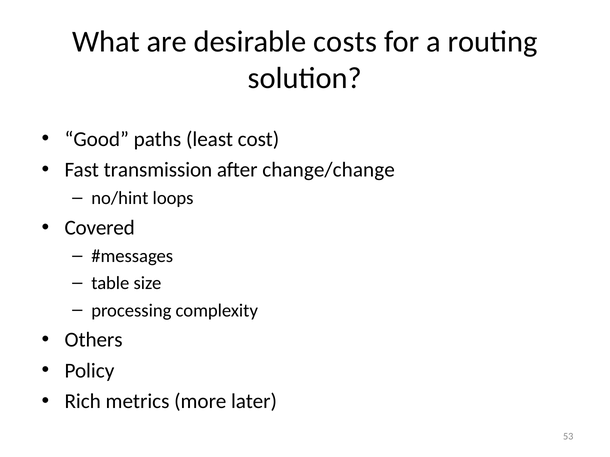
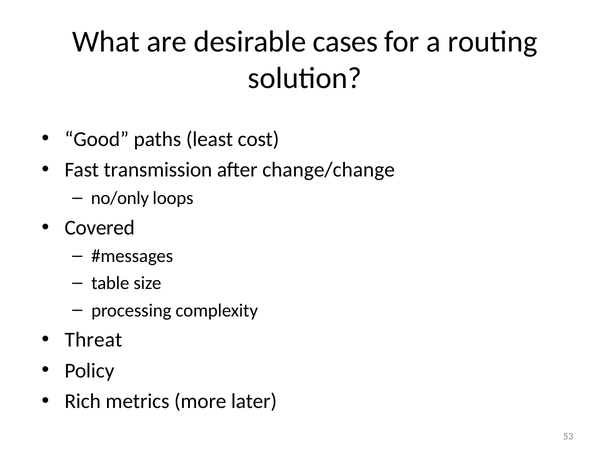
costs: costs -> cases (345, 42)
no/hint: no/hint -> no/only (120, 199)
Others: Others -> Threat (93, 340)
